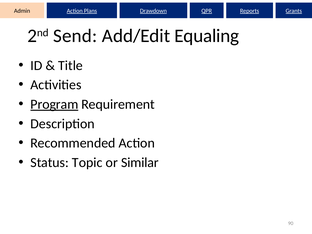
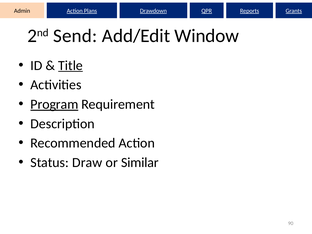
Equaling: Equaling -> Window (207, 36)
Title underline: none -> present (71, 65)
Topic: Topic -> Draw (87, 163)
